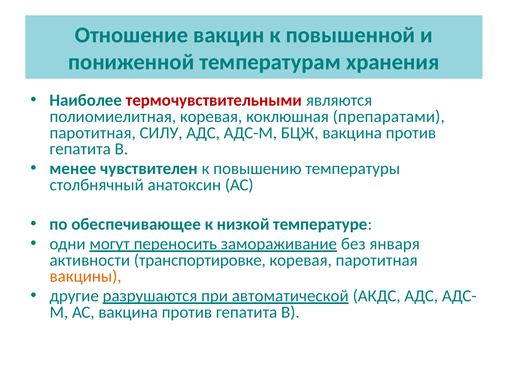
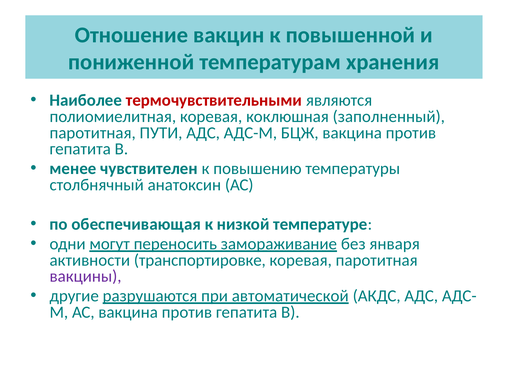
препаратами: препаратами -> заполненный (389, 117)
СИЛУ: СИЛУ -> ПУТИ (161, 133)
обеспечивающее: обеспечивающее -> обеспечивающая (136, 224)
вакцины colour: orange -> purple (86, 276)
